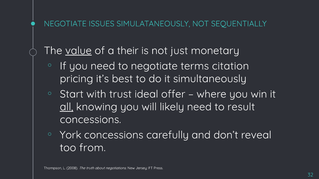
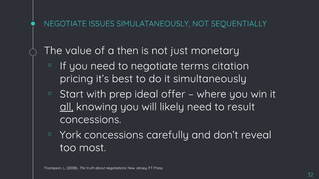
value underline: present -> none (78, 51)
their: their -> then (128, 51)
trust: trust -> prep (121, 94)
from: from -> most (92, 148)
